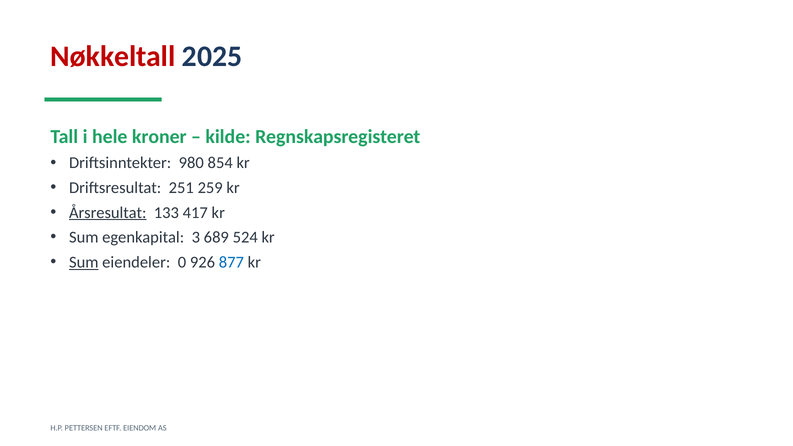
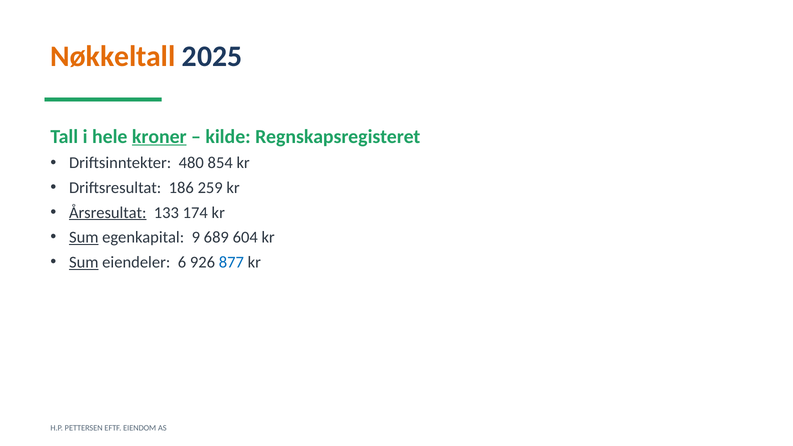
Nøkkeltall colour: red -> orange (113, 57)
kroner underline: none -> present (159, 137)
980: 980 -> 480 (191, 163)
251: 251 -> 186 (181, 188)
417: 417 -> 174 (195, 213)
Sum underline: none -> present (84, 237)
3: 3 -> 9 (196, 237)
524: 524 -> 604 (245, 237)
0: 0 -> 6 (182, 262)
